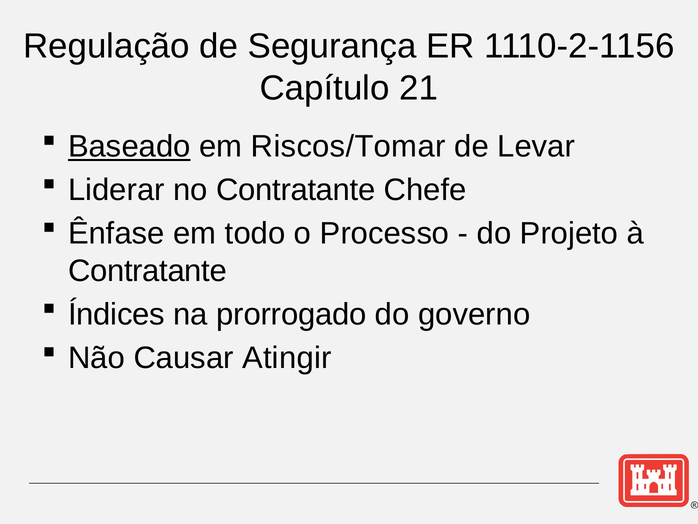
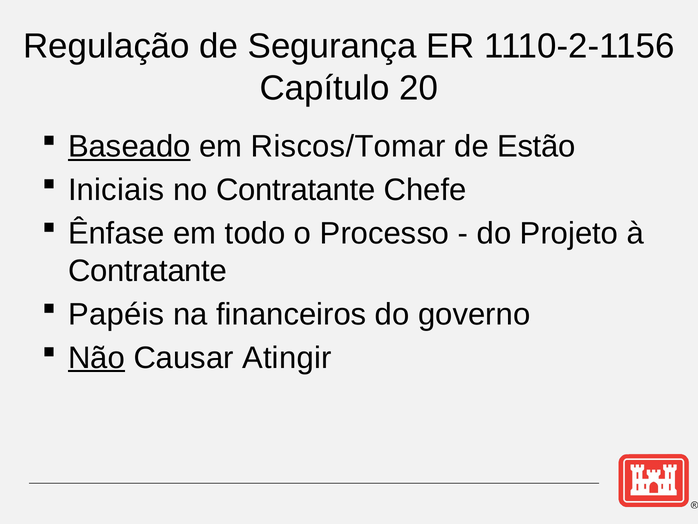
21: 21 -> 20 (419, 88)
Levar: Levar -> Estão (536, 146)
Liderar: Liderar -> Iniciais (116, 190)
Índices: Índices -> Papéis (116, 314)
prorrogado: prorrogado -> financeiros (291, 314)
Não underline: none -> present (97, 357)
